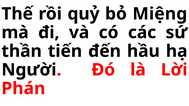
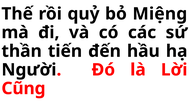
Phán: Phán -> Cũng (23, 89)
